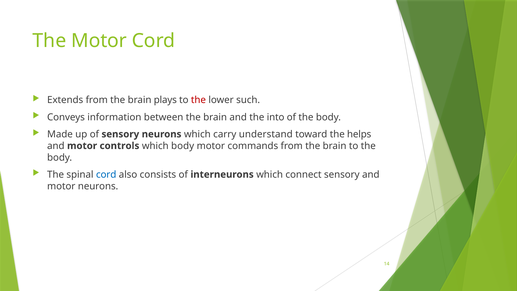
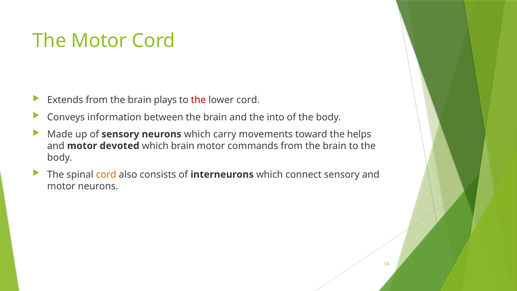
lower such: such -> cord (248, 100)
understand: understand -> movements (266, 134)
controls: controls -> devoted (119, 146)
which body: body -> brain (183, 146)
cord colour: blue -> orange (106, 174)
